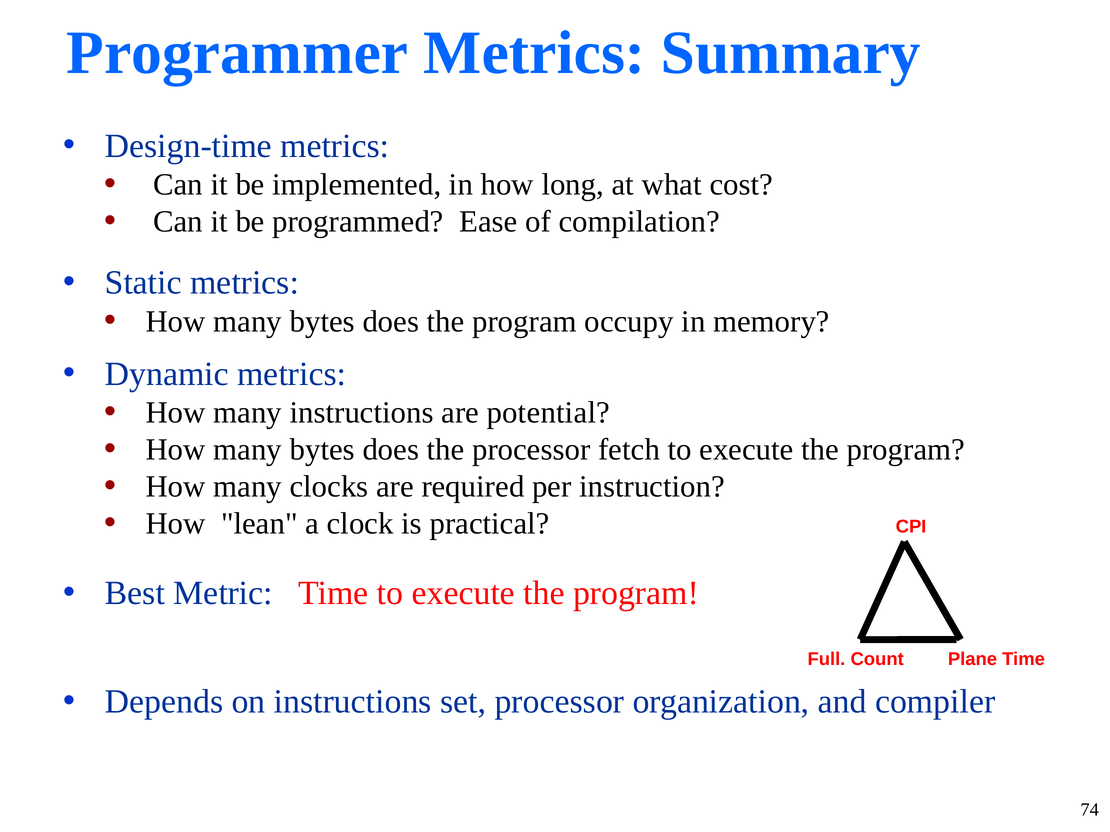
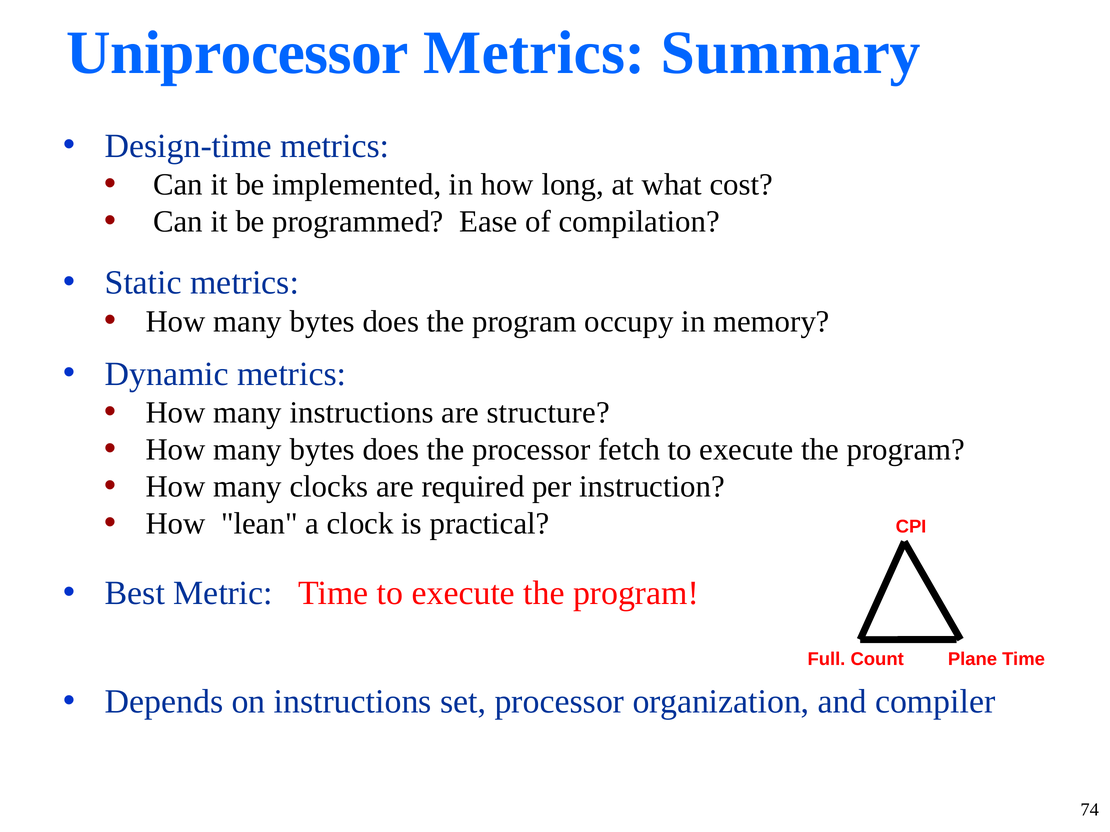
Programmer: Programmer -> Uniprocessor (238, 53)
potential: potential -> structure (548, 413)
